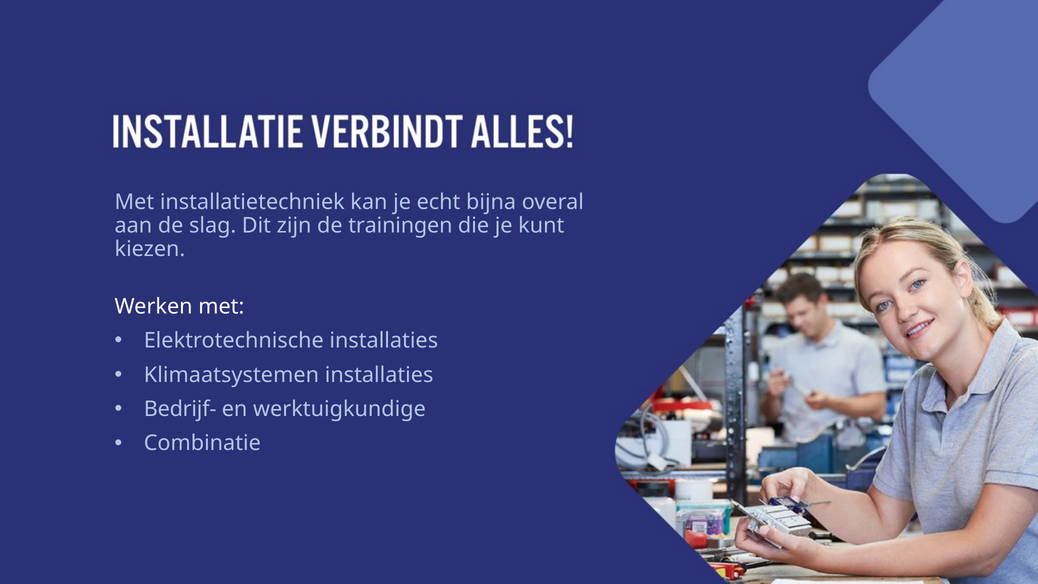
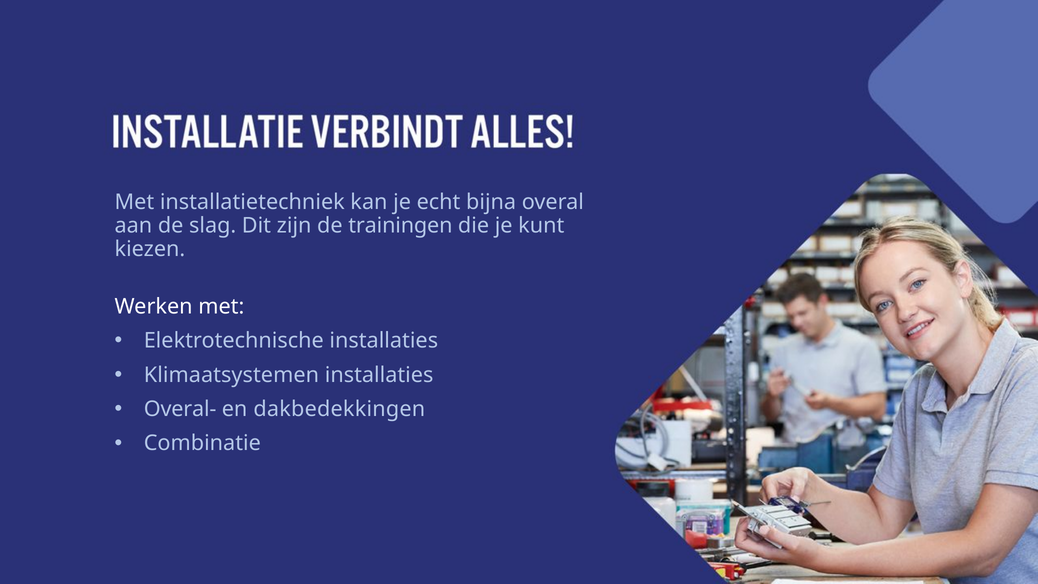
Bedrijf-: Bedrijf- -> Overal- (180, 409)
werktuigkundige: werktuigkundige -> dakbedekkingen (339, 409)
